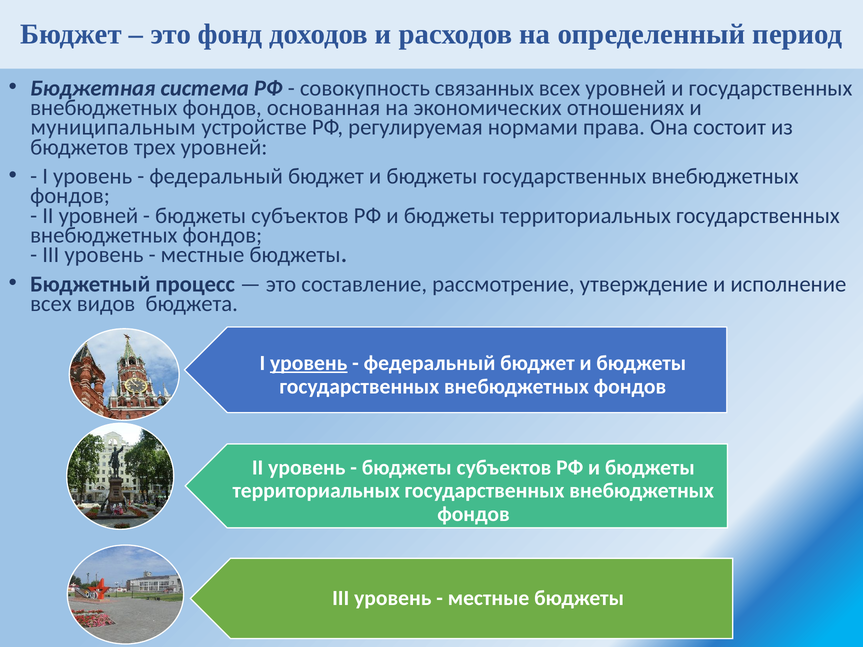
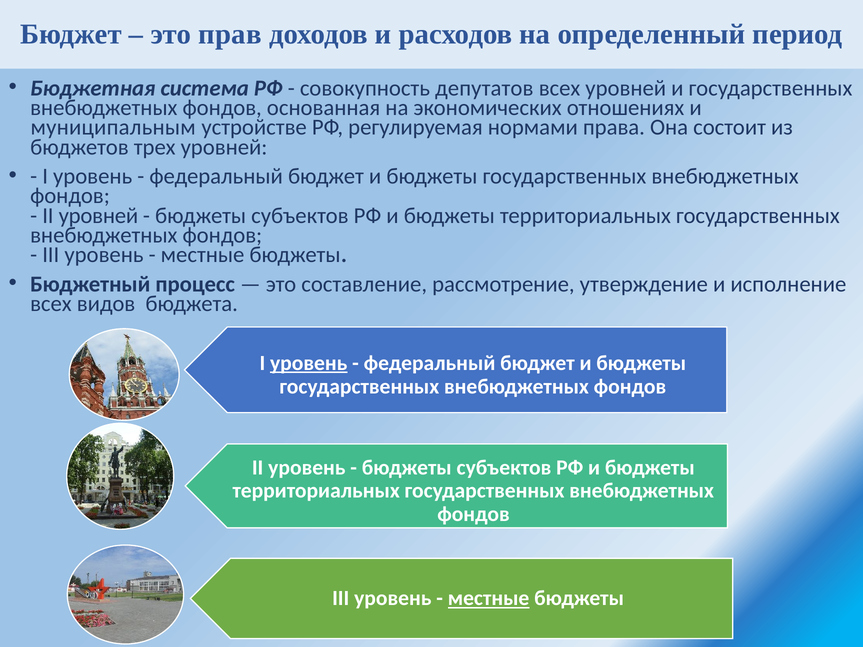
фонд: фонд -> прав (230, 34)
связанных: связанных -> депутатов (484, 88)
местные underline: none -> present (489, 599)
